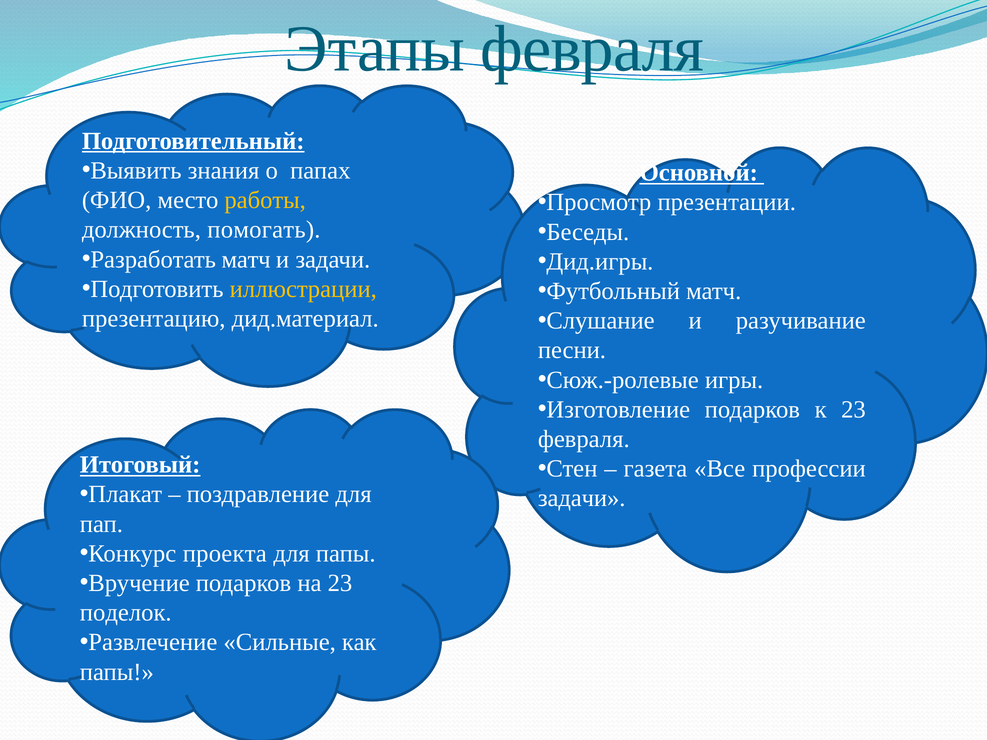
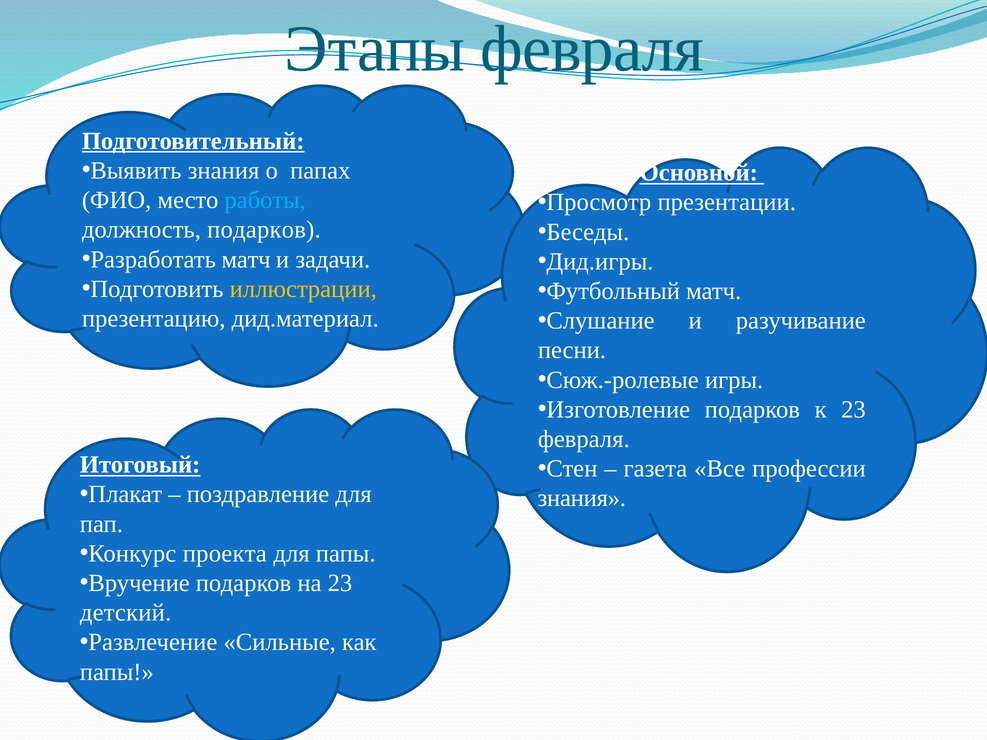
работы colour: yellow -> light blue (265, 200)
должность помогать: помогать -> подарков (264, 230)
задачи: задачи -> знания (582, 498)
поделок: поделок -> детский (126, 613)
